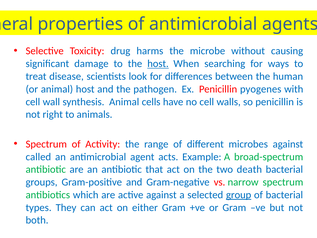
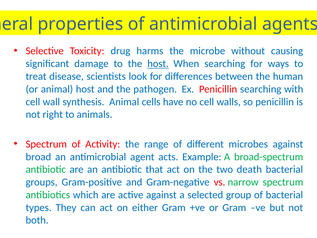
Penicillin pyogenes: pyogenes -> searching (261, 89)
called: called -> broad (38, 157)
group underline: present -> none (239, 195)
